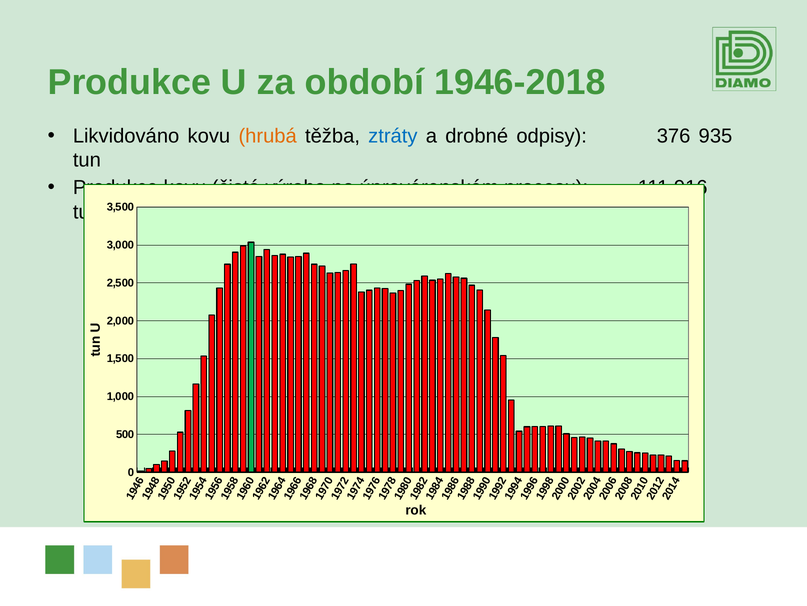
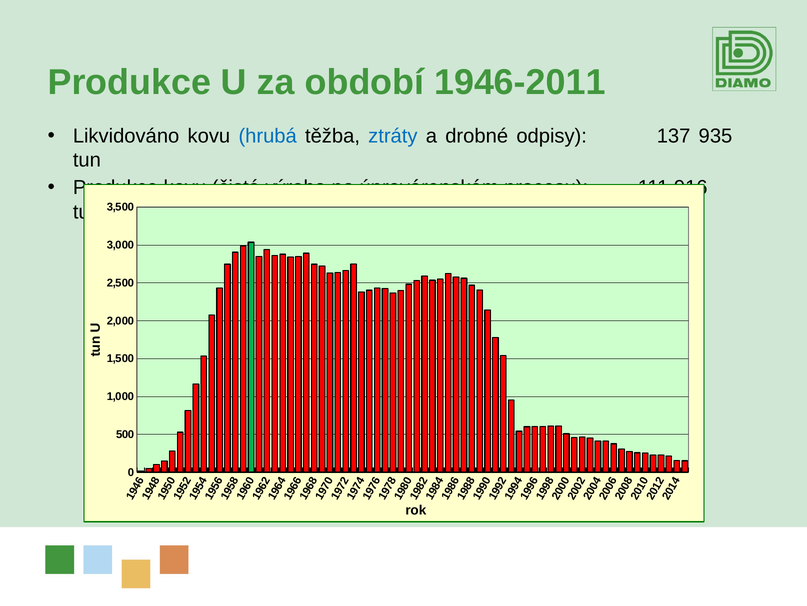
1946-2018: 1946-2018 -> 1946-2011 (520, 82)
hrubá colour: orange -> blue (268, 136)
376: 376 -> 137 (674, 136)
